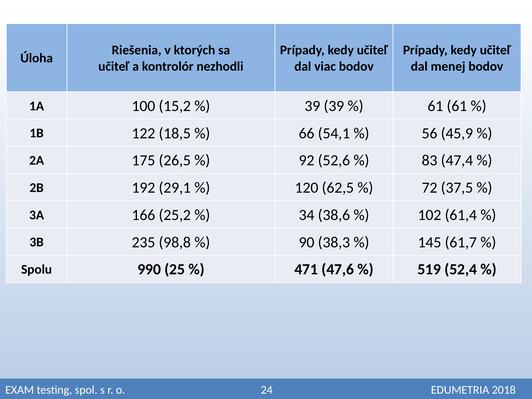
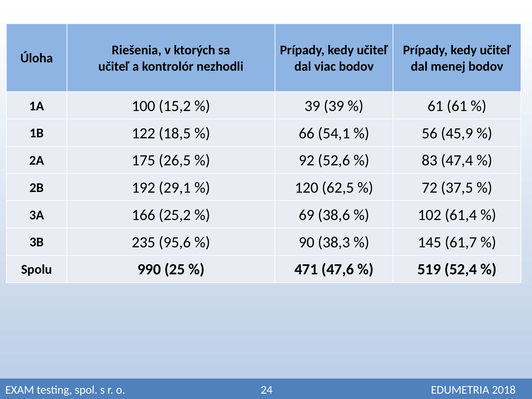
34: 34 -> 69 (307, 215)
98,8: 98,8 -> 95,6 (175, 242)
